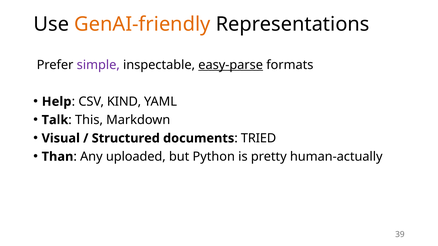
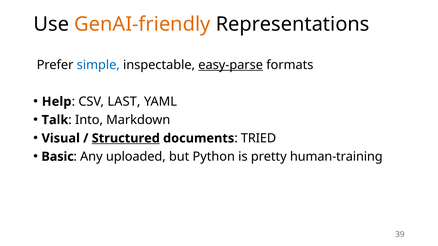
simple colour: purple -> blue (98, 65)
KIND: KIND -> LAST (124, 102)
This: This -> Into (89, 120)
Structured underline: none -> present (126, 138)
Than: Than -> Basic (58, 157)
human-actually: human-actually -> human-training (336, 157)
